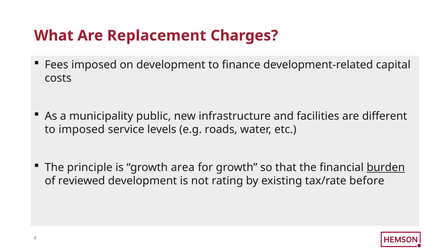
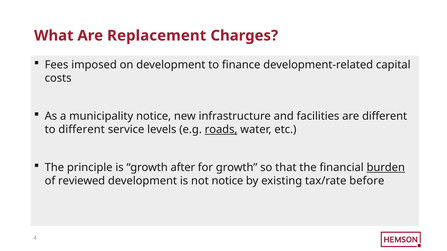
municipality public: public -> notice (154, 116)
to imposed: imposed -> different (82, 130)
roads underline: none -> present (221, 130)
area: area -> after (183, 168)
not rating: rating -> notice (227, 181)
